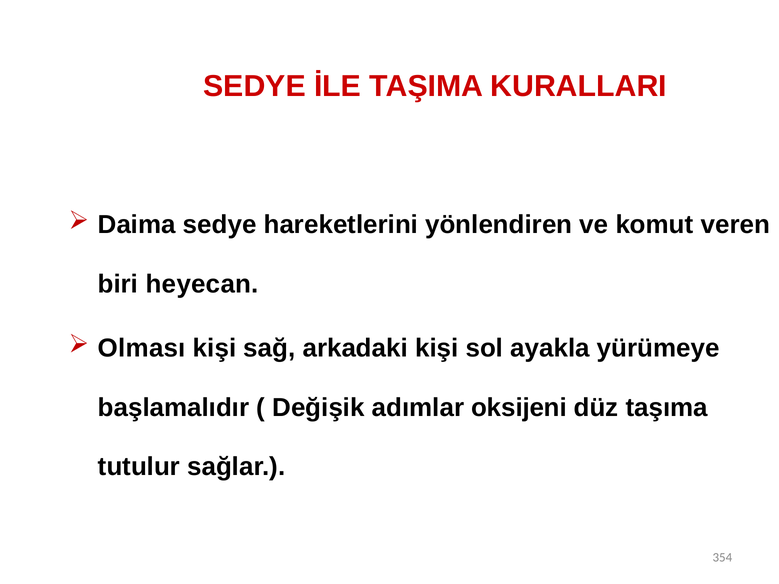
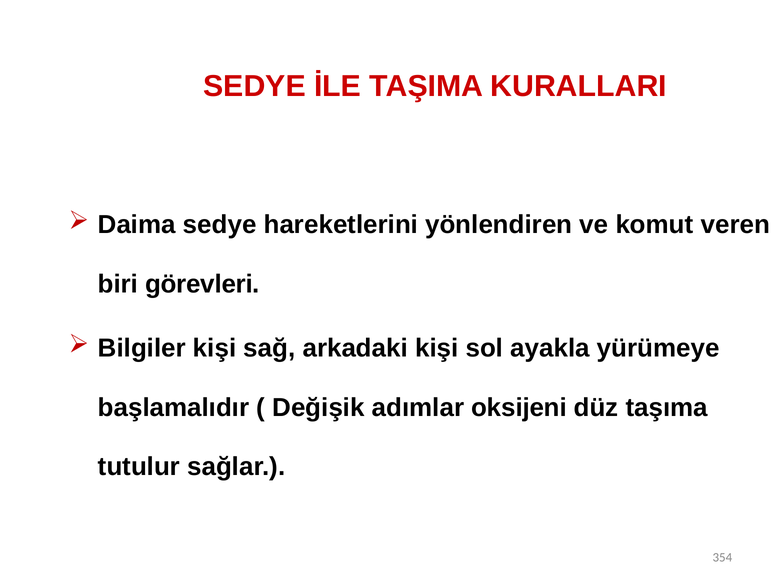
heyecan: heyecan -> görevleri (202, 284)
Olması: Olması -> Bilgiler (142, 348)
